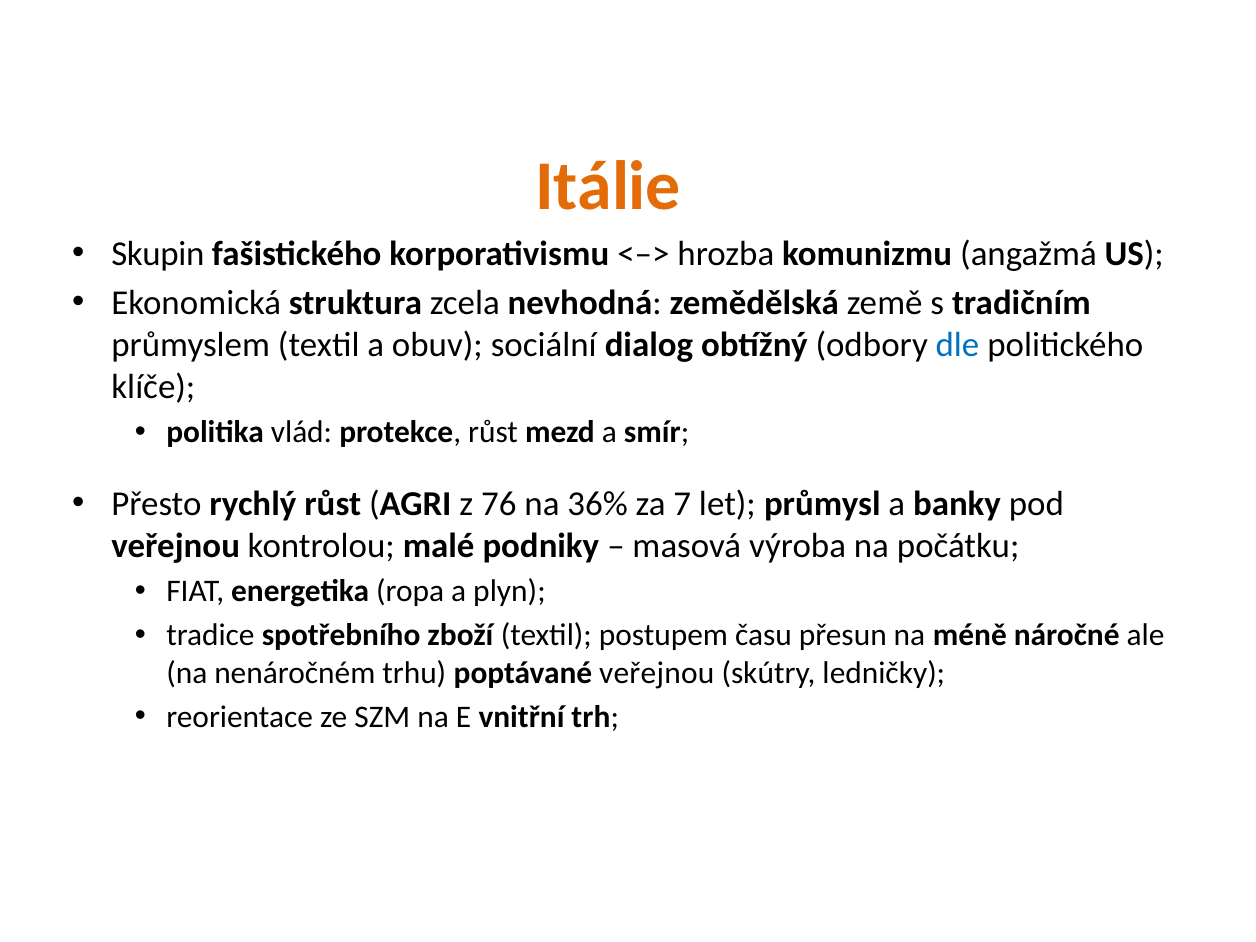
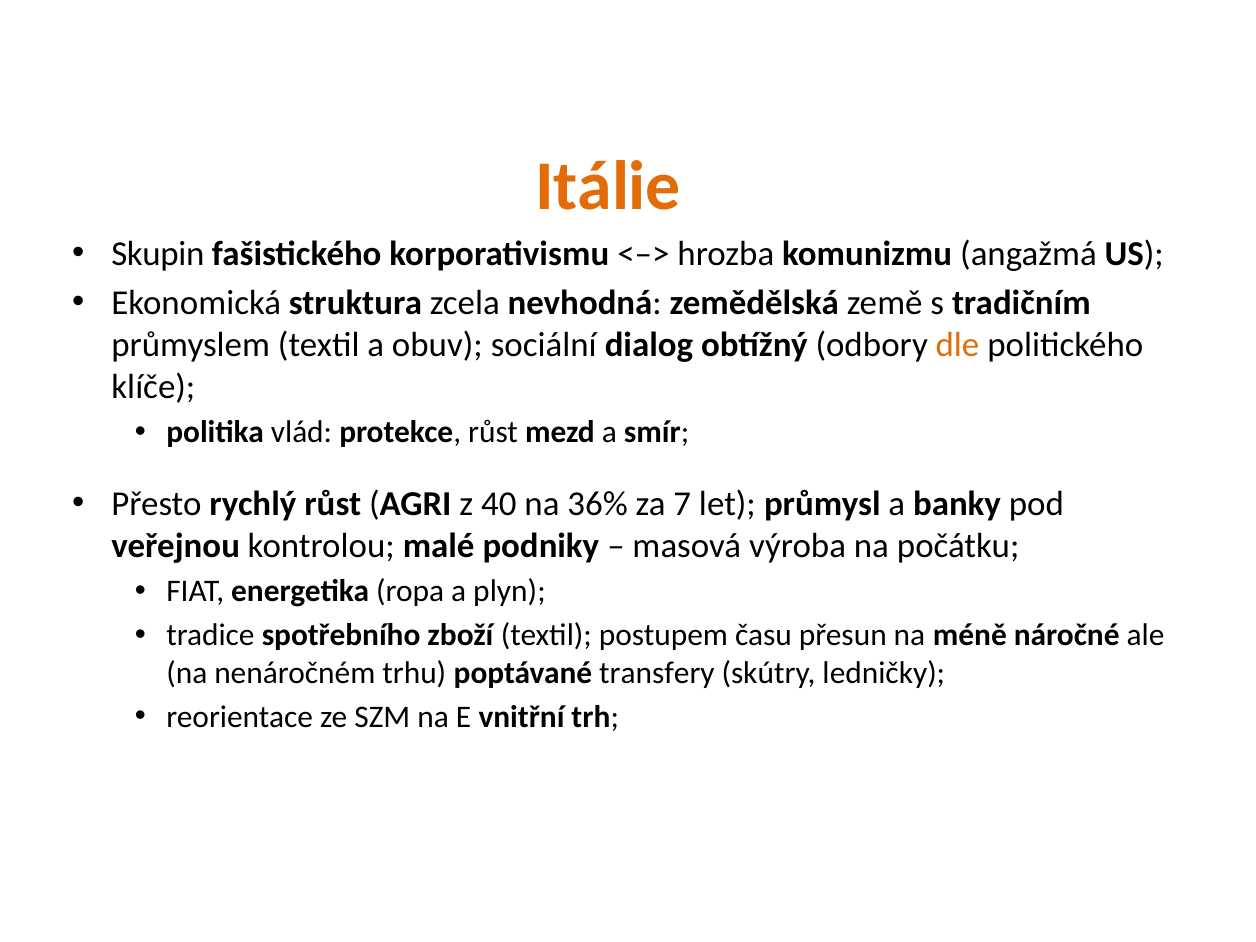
dle colour: blue -> orange (957, 345)
76: 76 -> 40 (499, 504)
poptávané veřejnou: veřejnou -> transfery (657, 673)
